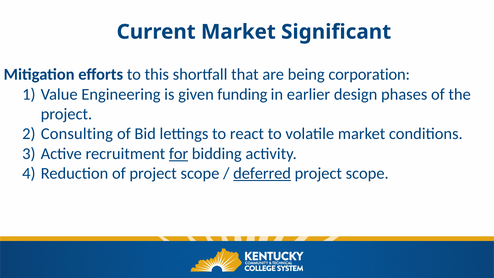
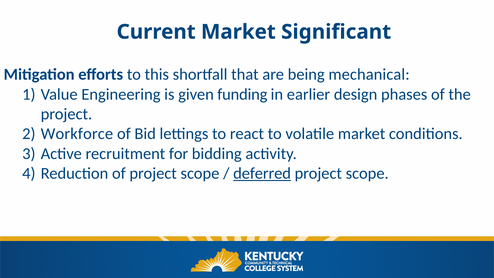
corporation: corporation -> mechanical (369, 75)
Consulting: Consulting -> Workforce (77, 134)
for underline: present -> none (179, 154)
